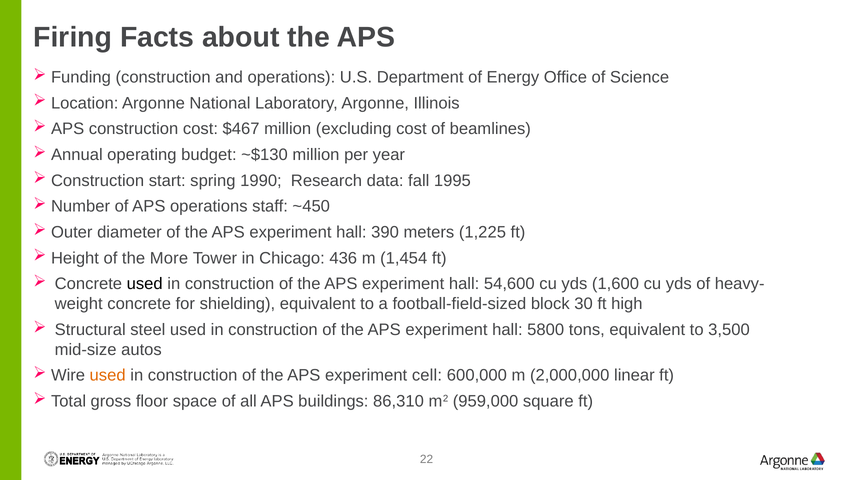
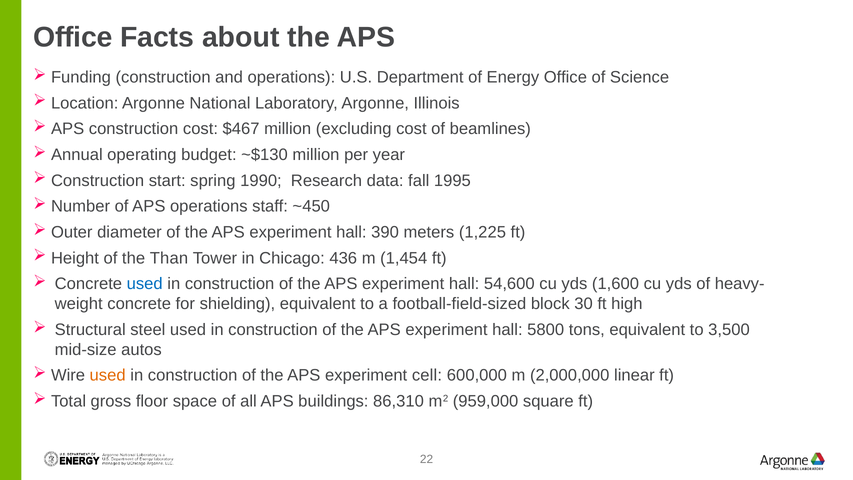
Firing: Firing -> Office (73, 37)
More: More -> Than (169, 258)
used colour: black -> blue (145, 284)
